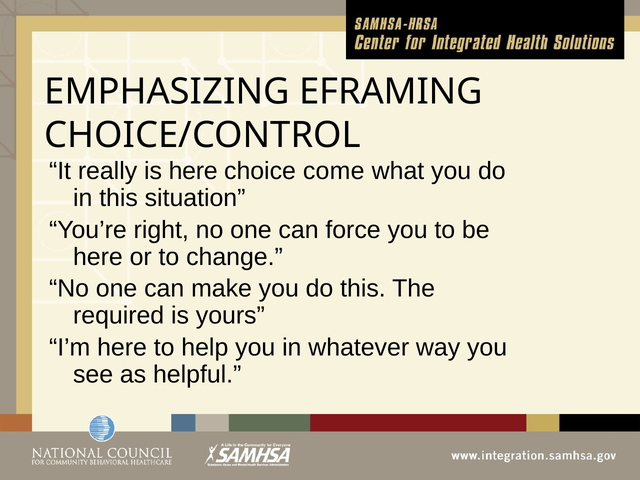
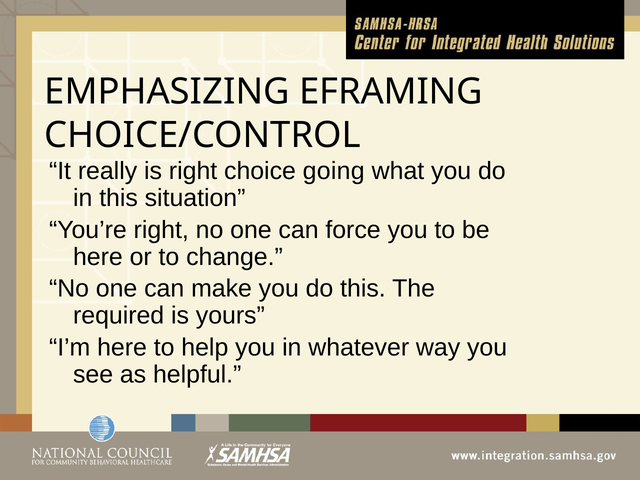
is here: here -> right (193, 171)
come: come -> going (334, 171)
